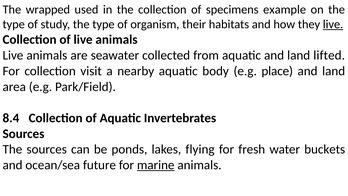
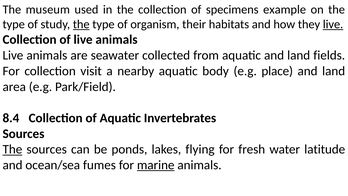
wrapped: wrapped -> museum (48, 10)
the underline: none -> present (81, 24)
lifted: lifted -> fields (329, 55)
The underline: none -> present (12, 149)
buckets: buckets -> latitude (325, 149)
future: future -> fumes (99, 165)
